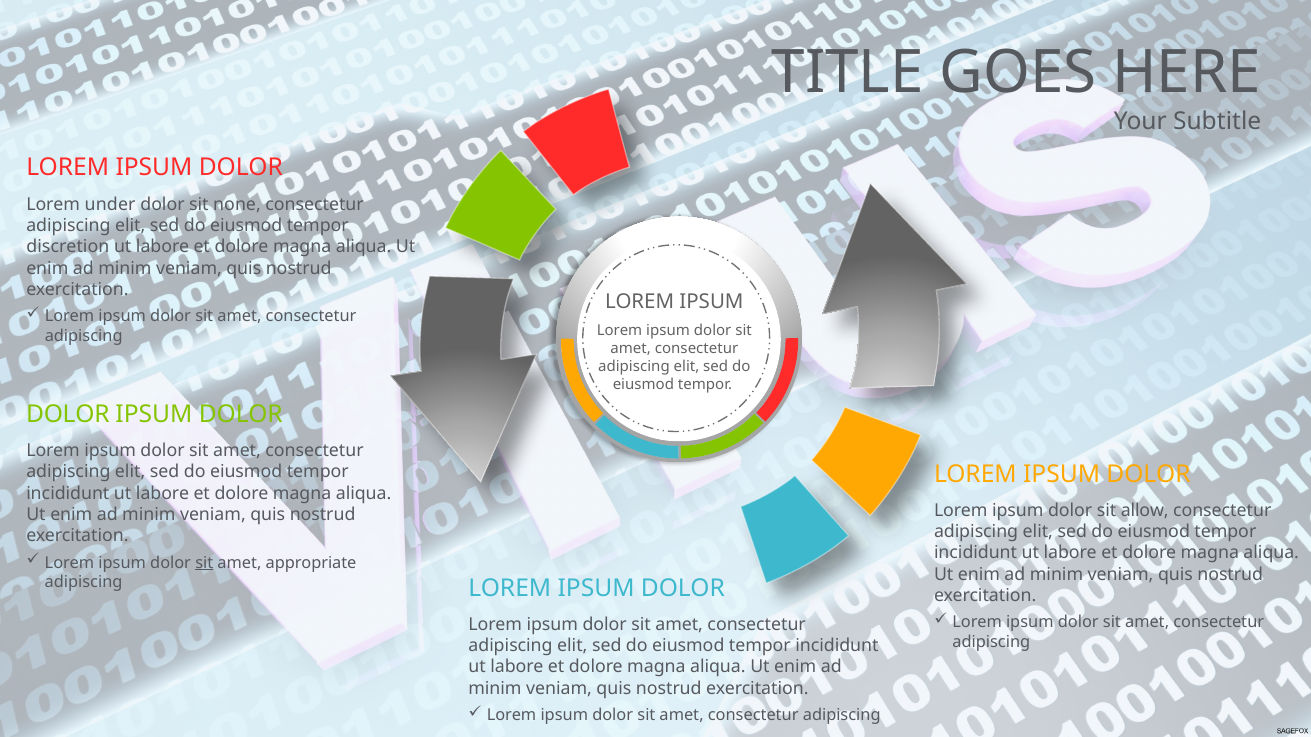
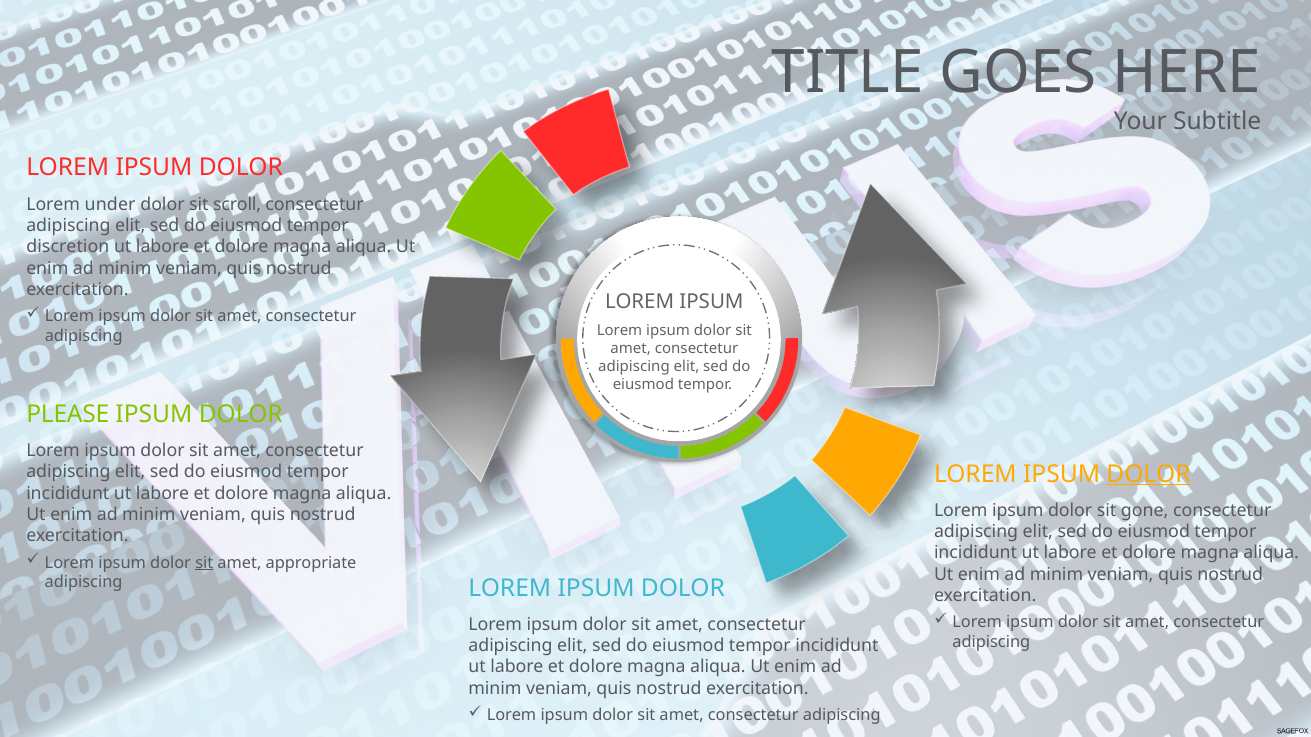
none: none -> scroll (237, 204)
DOLOR: DOLOR -> PLEASE (68, 415)
DOLOR underline: none -> present (1149, 474)
allow: allow -> gone (1145, 511)
